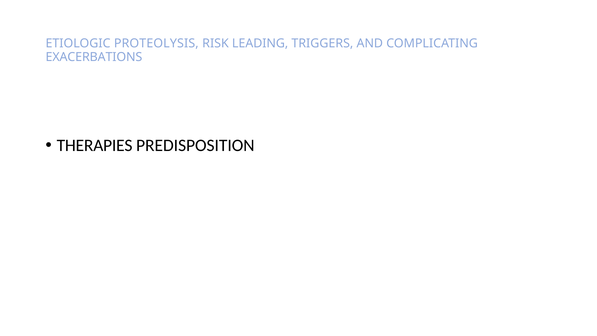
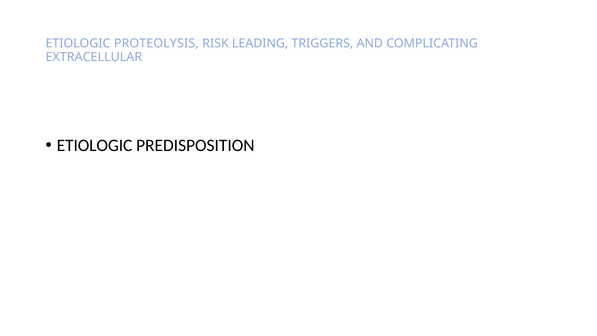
EXACERBATIONS: EXACERBATIONS -> EXTRACELLULAR (94, 57)
THERAPIES: THERAPIES -> ETIOLOGIC (95, 145)
